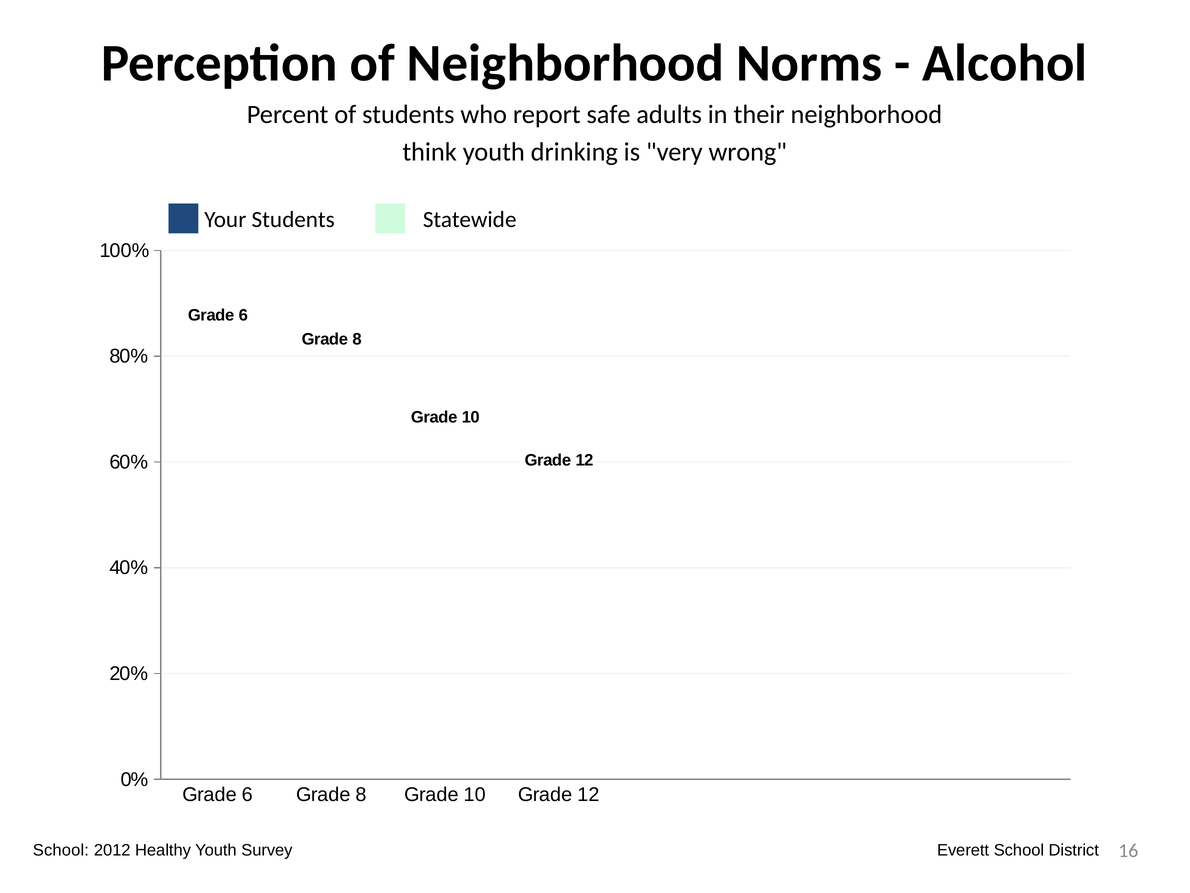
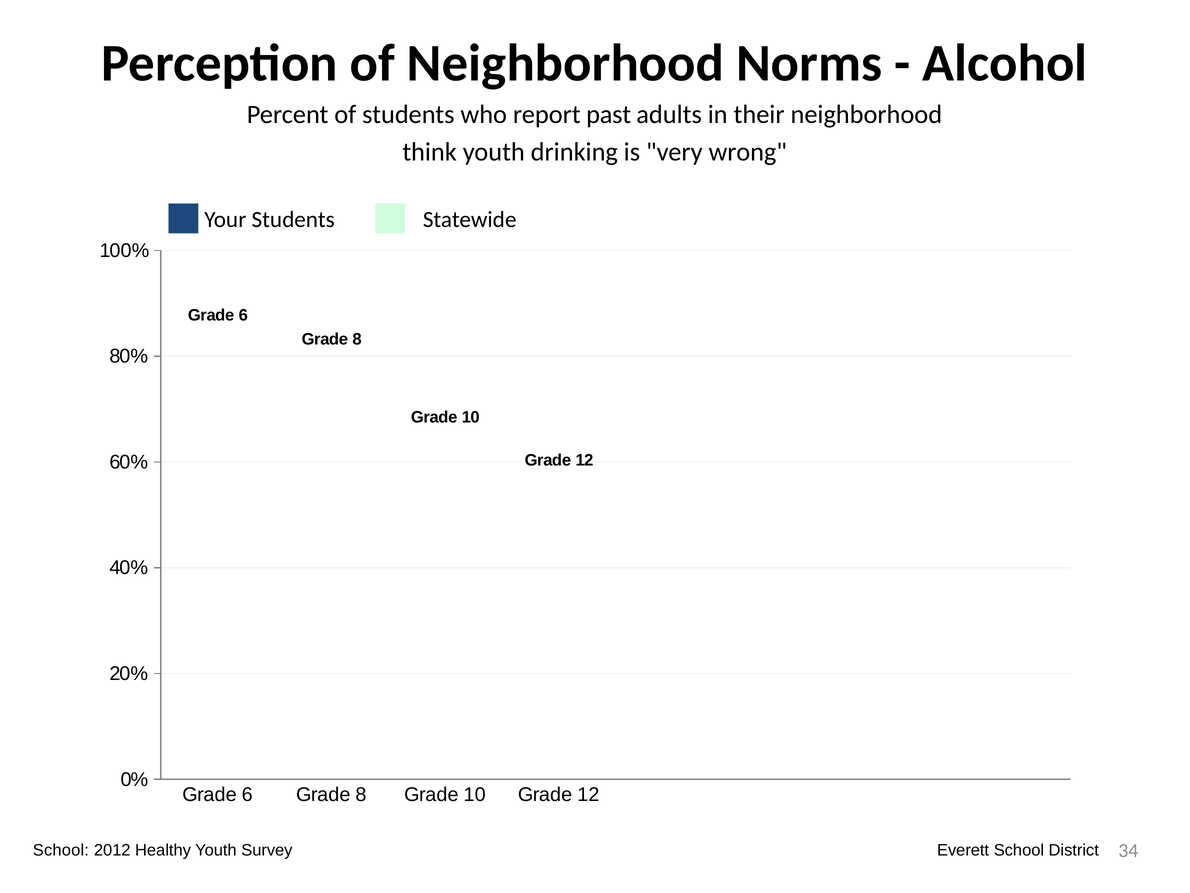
safe: safe -> past (609, 114)
16: 16 -> 34 (1128, 850)
